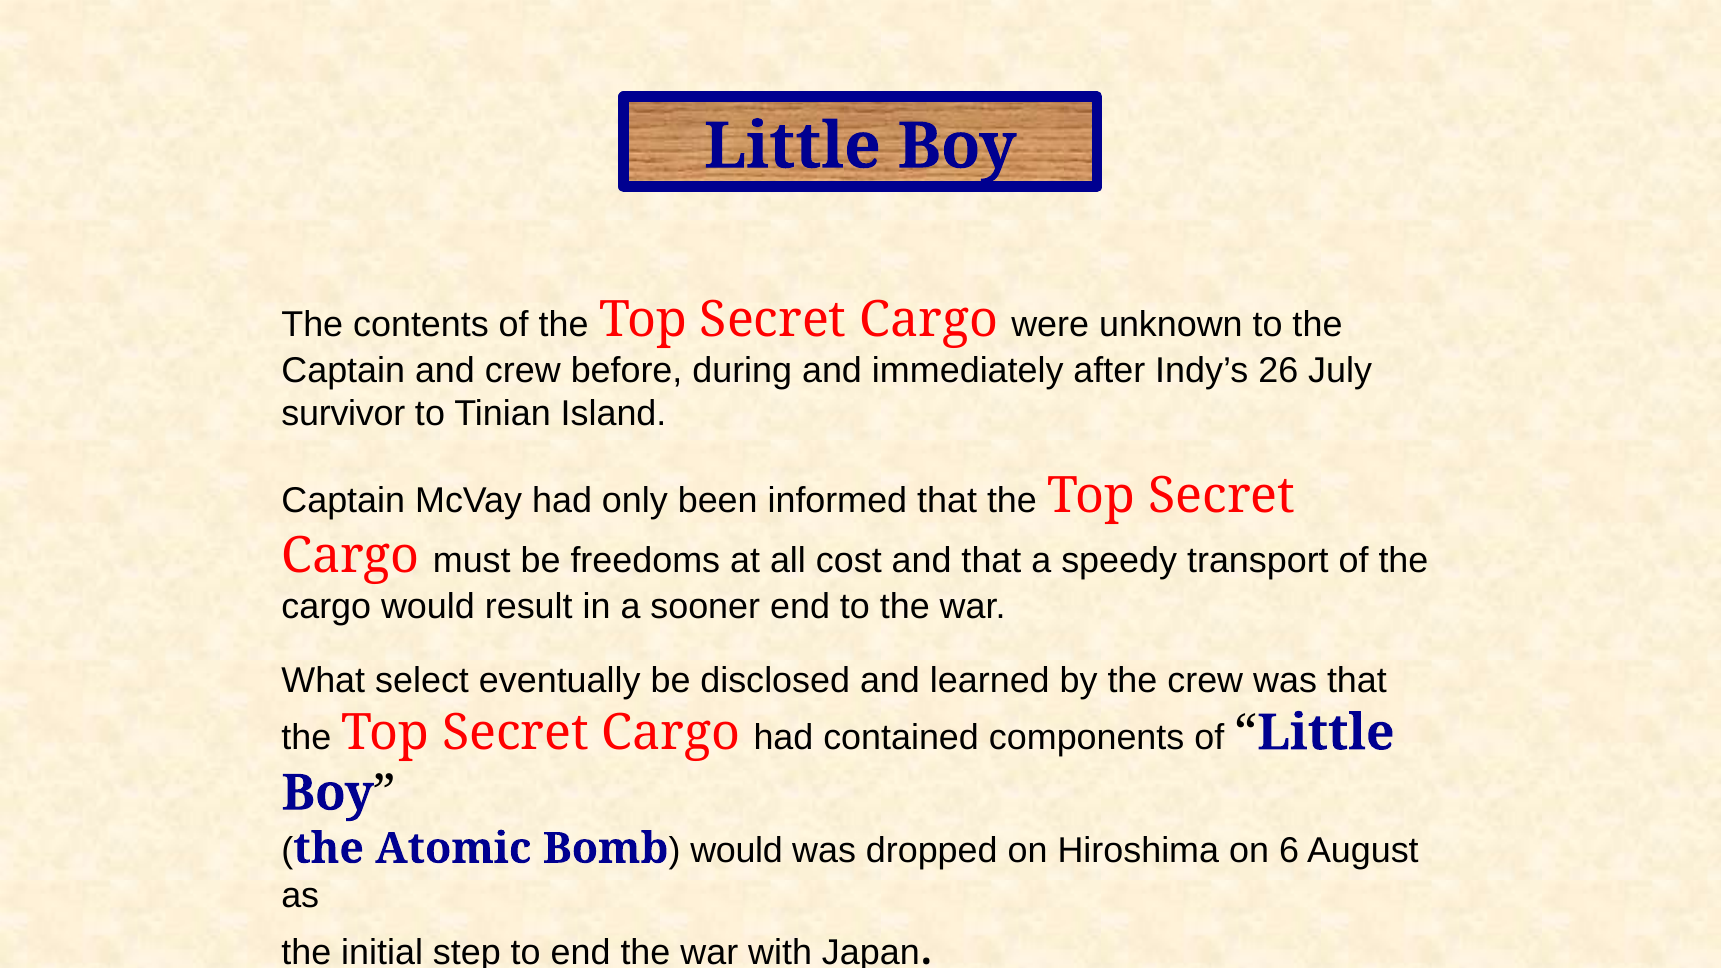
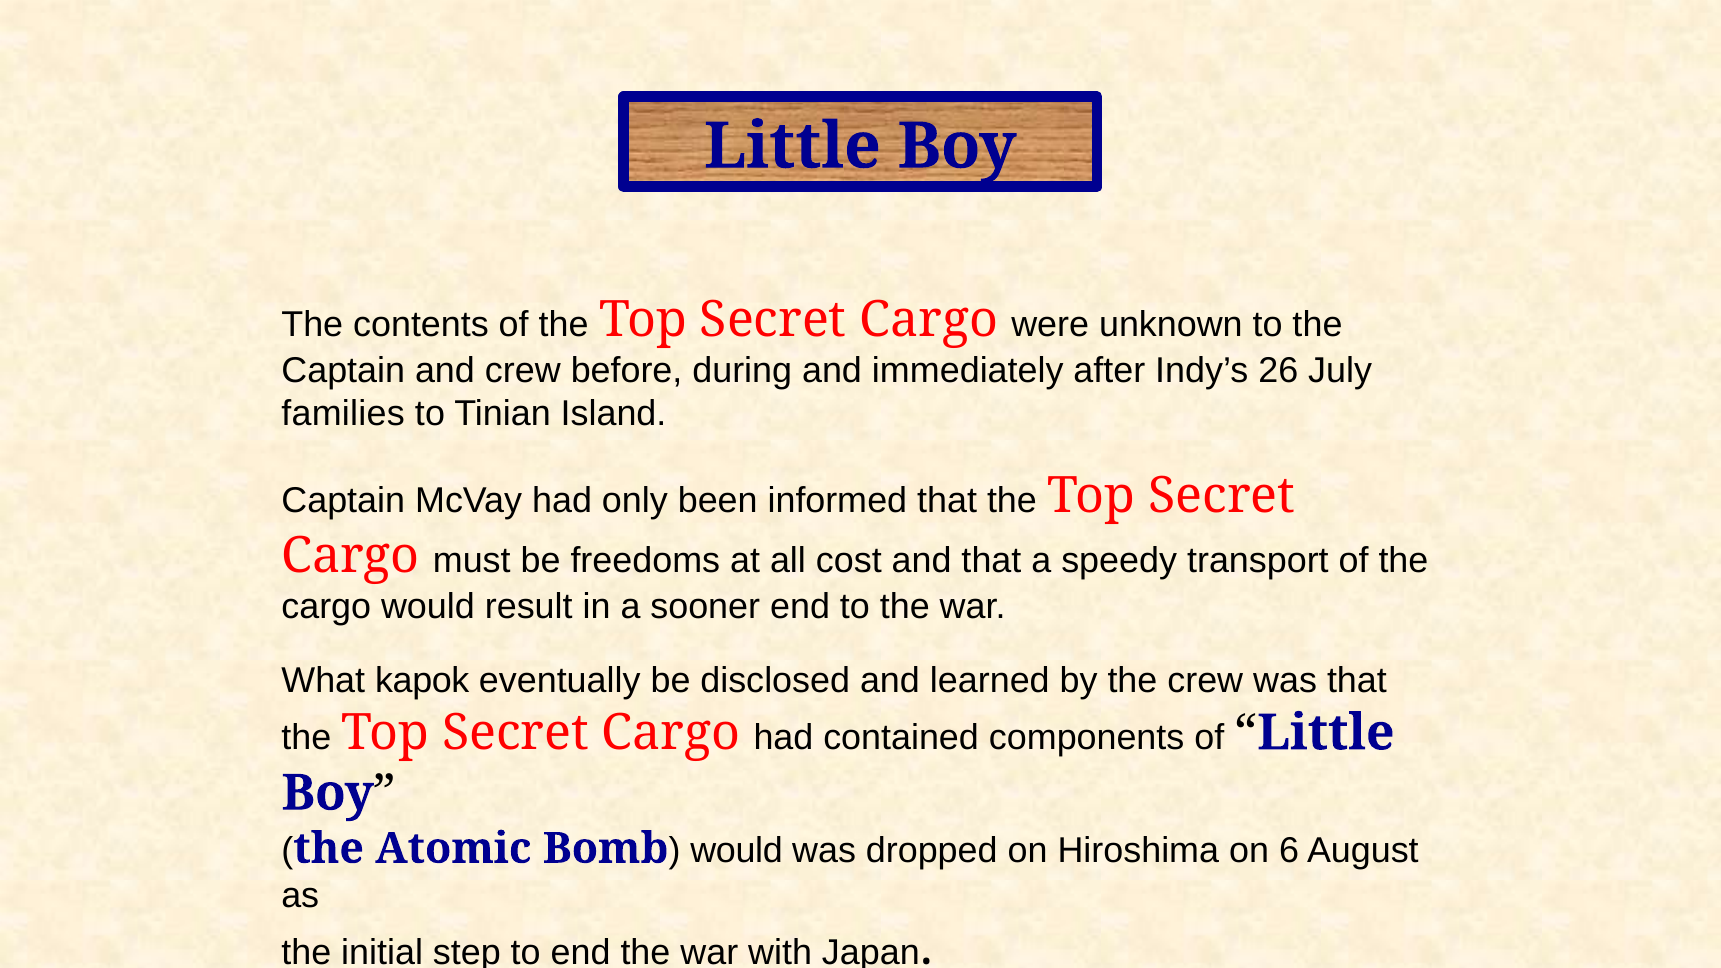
survivor: survivor -> families (343, 413)
select: select -> kapok (422, 680)
